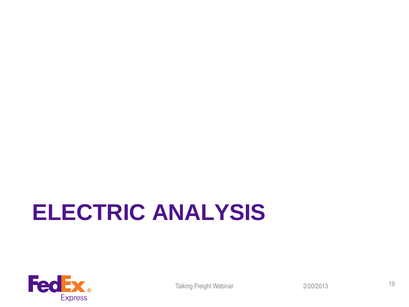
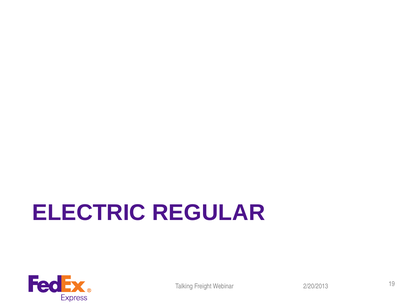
ANALYSIS: ANALYSIS -> REGULAR (209, 212)
